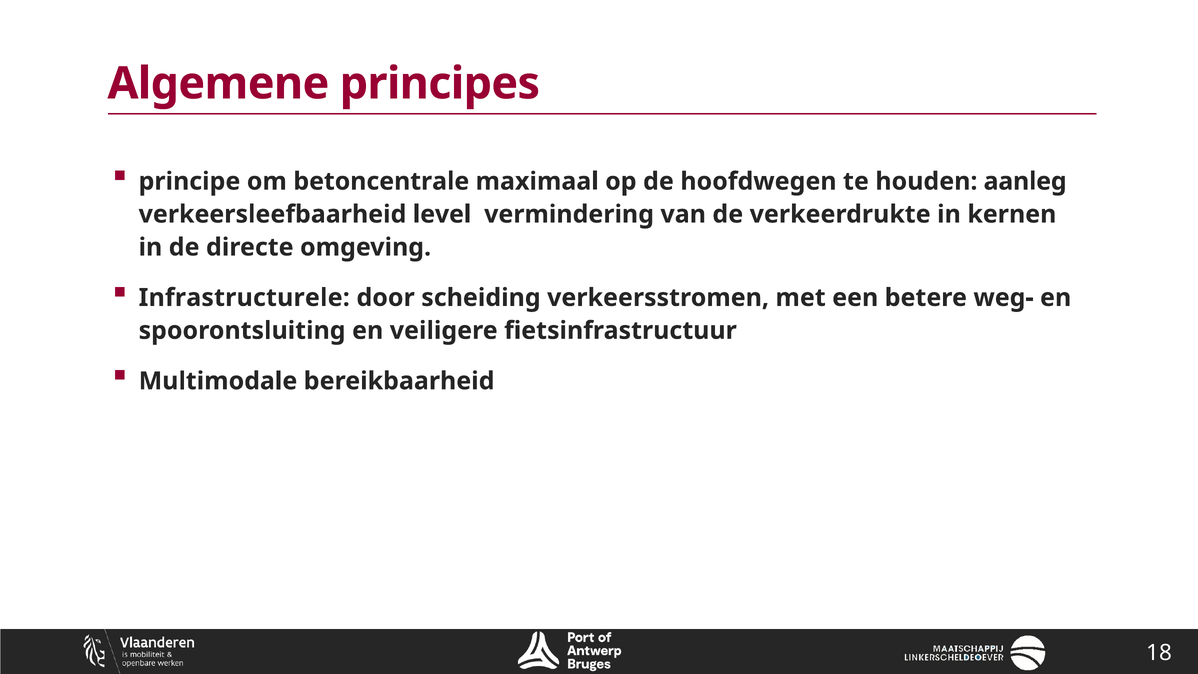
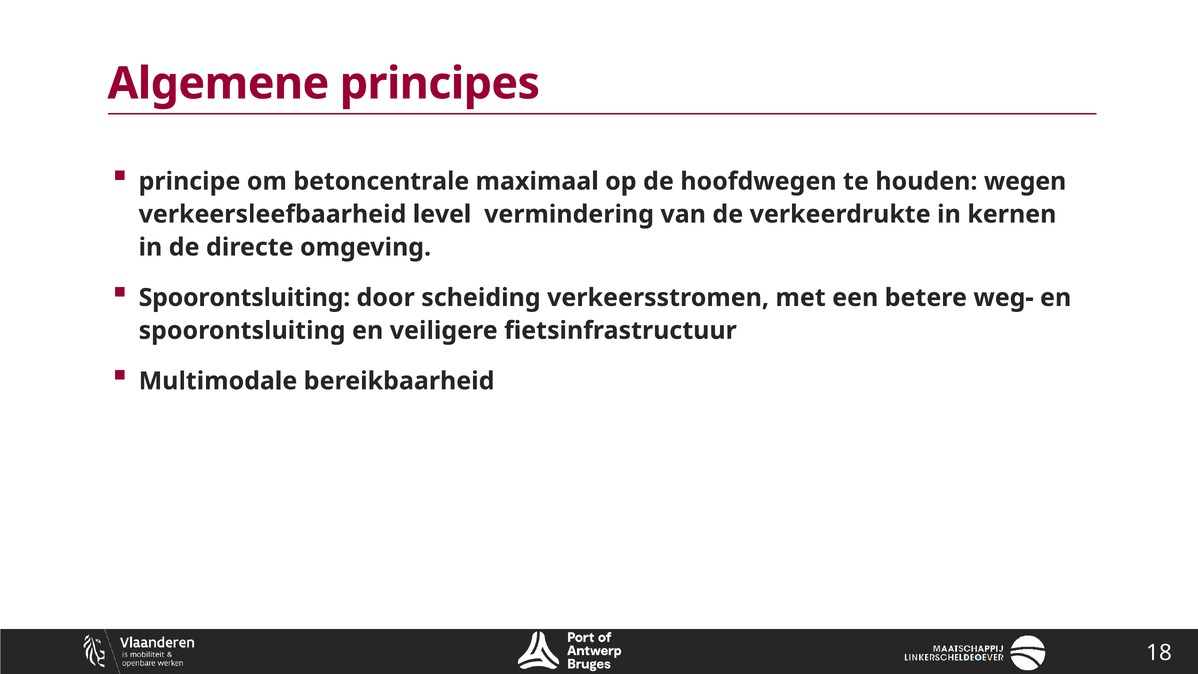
aanleg: aanleg -> wegen (1025, 181)
Infrastructurele: Infrastructurele -> Spoorontsluiting (244, 298)
